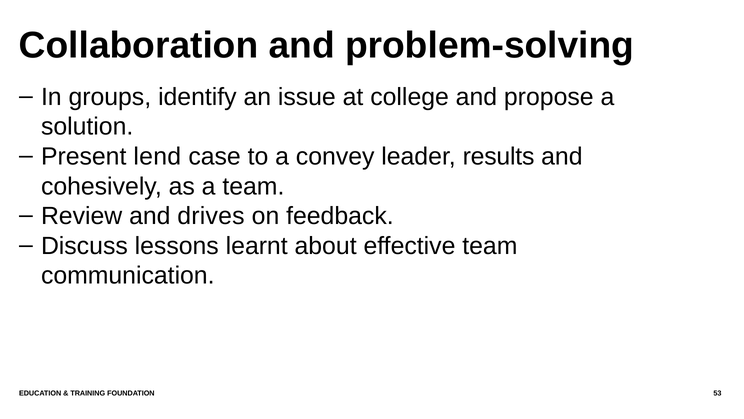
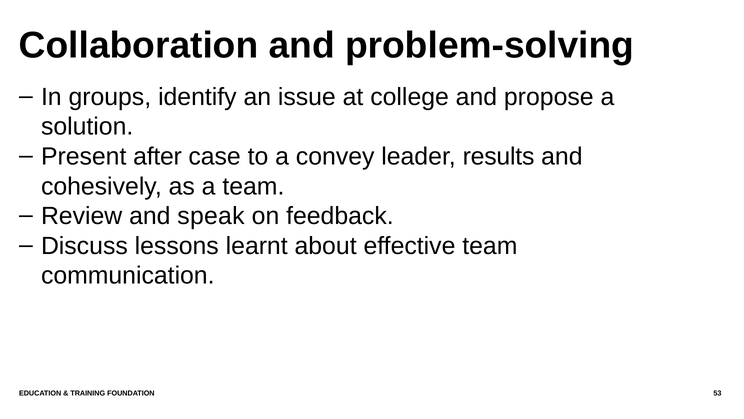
lend: lend -> after (158, 156)
drives: drives -> speak (211, 216)
